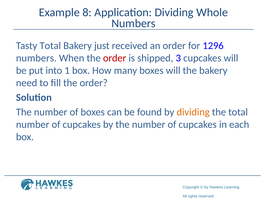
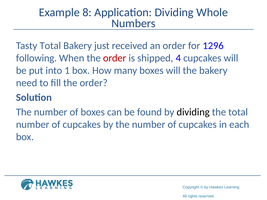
numbers: numbers -> following (36, 58)
3: 3 -> 4 (178, 58)
dividing colour: orange -> black (193, 112)
